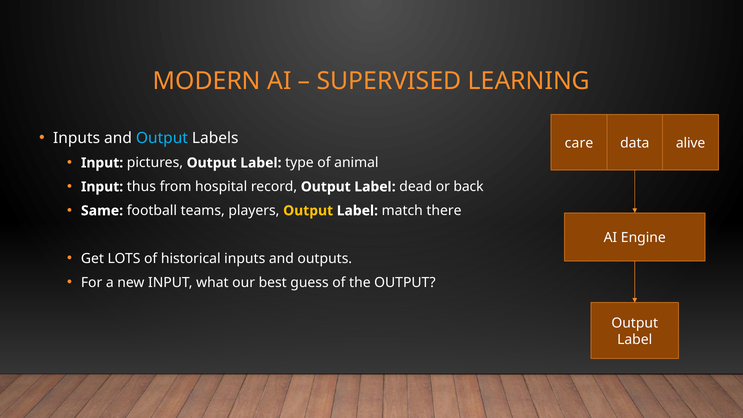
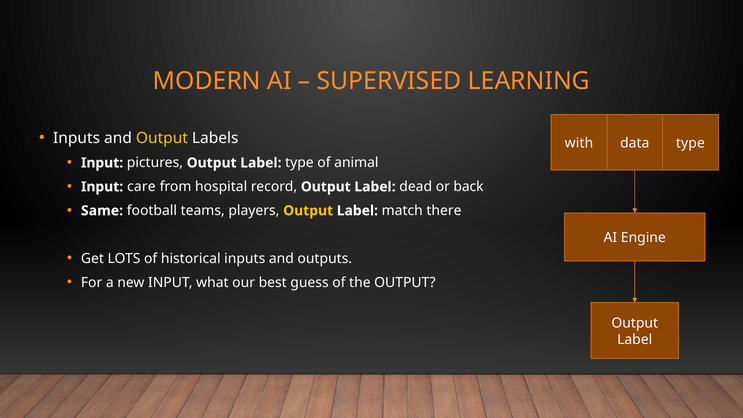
Output colour: light blue -> yellow (162, 138)
care: care -> with (579, 143)
data alive: alive -> type (690, 143)
thus: thus -> care (141, 187)
